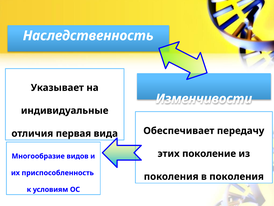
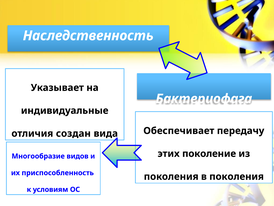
Изменчивости: Изменчивости -> Бактериофага (204, 99)
первая: первая -> создан (73, 133)
